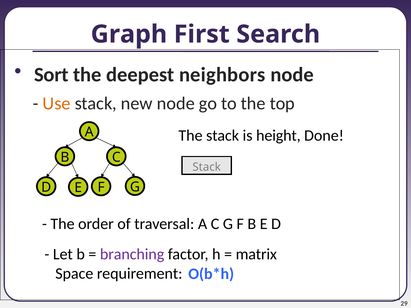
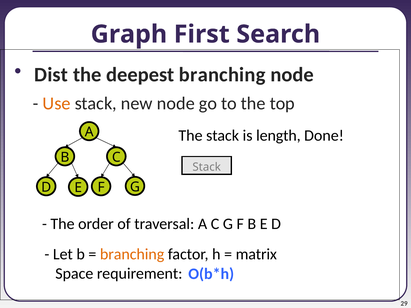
Sort: Sort -> Dist (51, 75)
deepest neighbors: neighbors -> branching (222, 75)
height: height -> length (278, 136)
branching colour: purple -> orange (132, 254)
